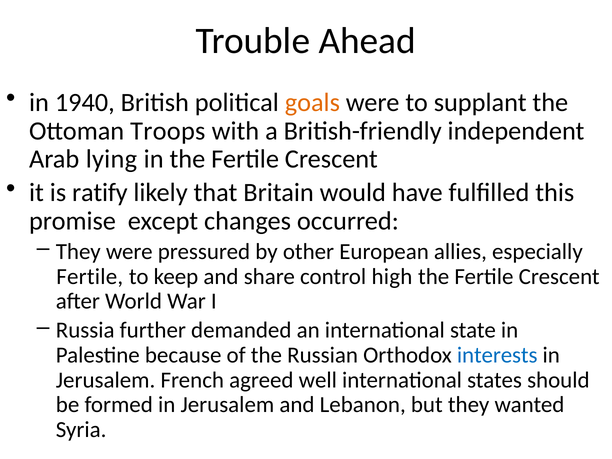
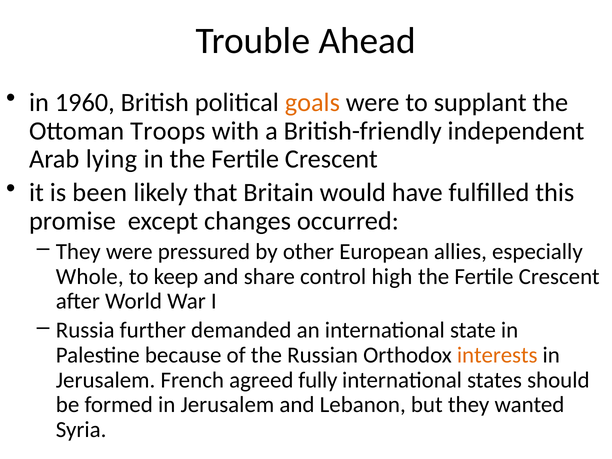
1940: 1940 -> 1960 (85, 102)
ratify: ratify -> been (100, 193)
Fertile: Fertile -> Whole (90, 276)
interests colour: blue -> orange (497, 355)
well: well -> fully (318, 380)
